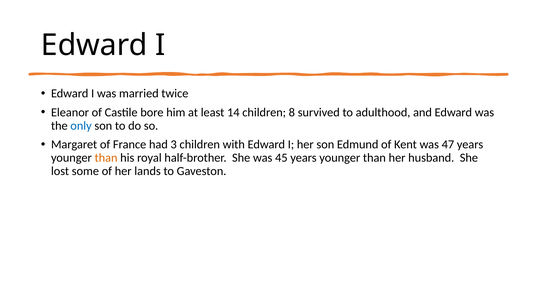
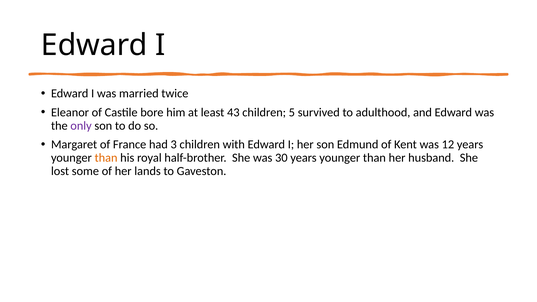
14: 14 -> 43 (233, 112)
8: 8 -> 5 (292, 112)
only colour: blue -> purple (81, 126)
47: 47 -> 12 (448, 145)
45: 45 -> 30 (281, 158)
